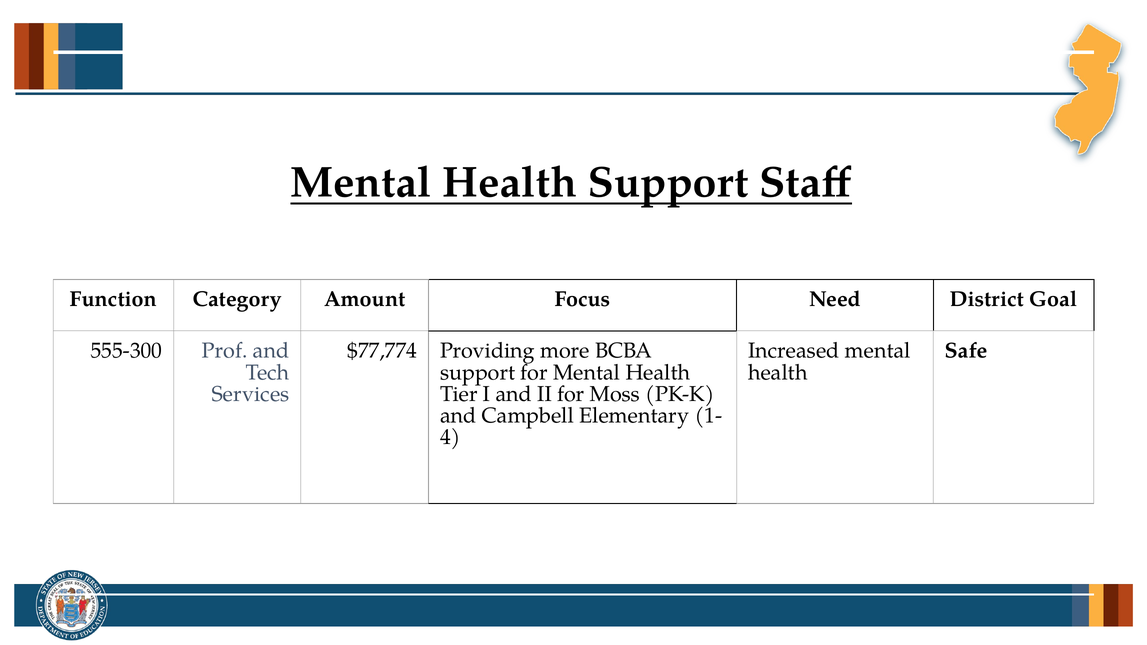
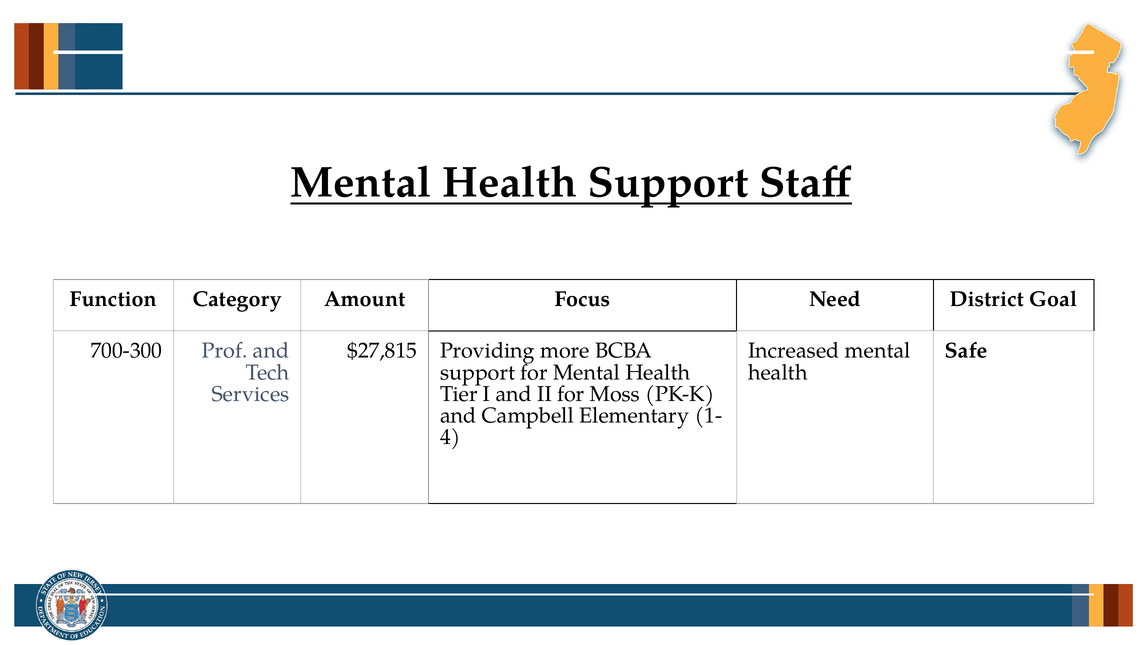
555-300: 555-300 -> 700-300 (126, 351)
$77,774: $77,774 -> $27,815 (382, 351)
